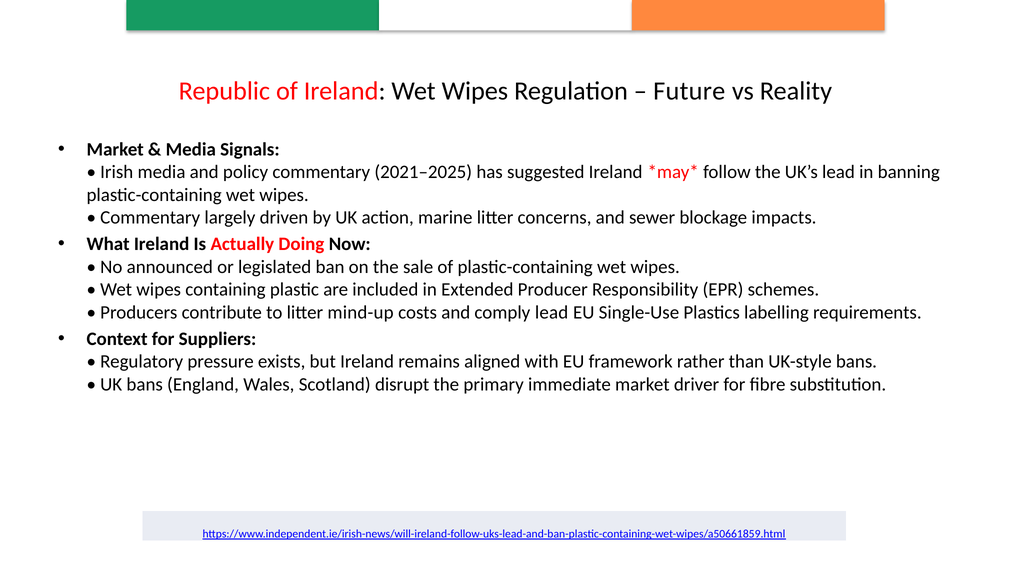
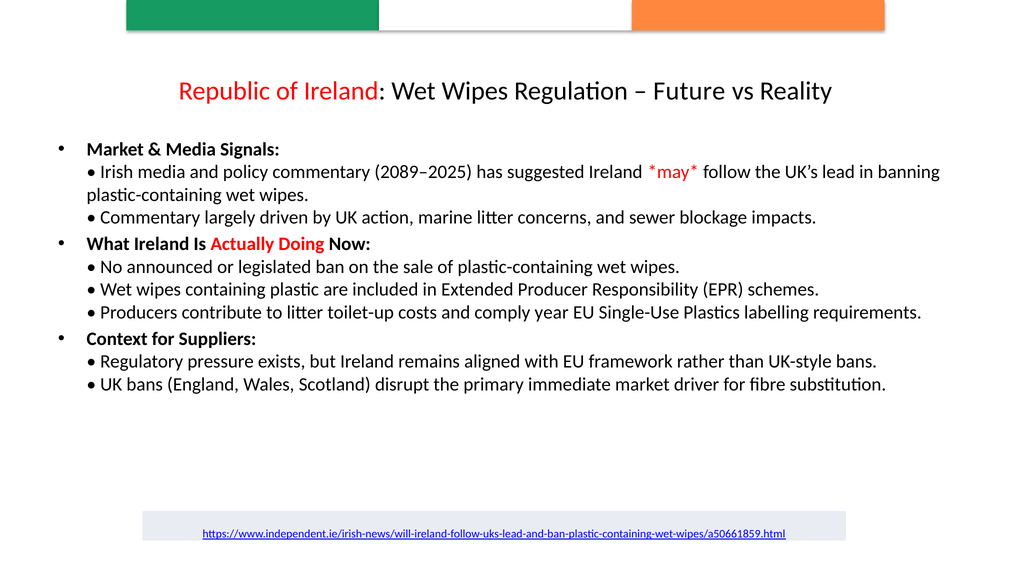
2021–2025: 2021–2025 -> 2089–2025 (423, 172)
mind-up: mind-up -> toilet-up (361, 312)
comply lead: lead -> year (552, 312)
